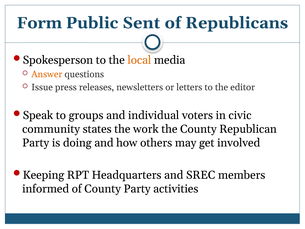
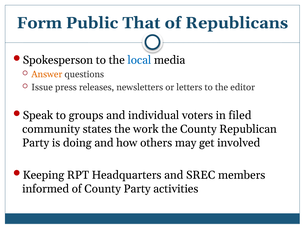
Sent: Sent -> That (141, 23)
local colour: orange -> blue (139, 60)
civic: civic -> filed (240, 115)
